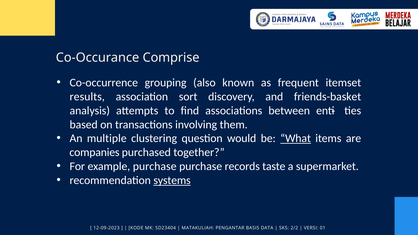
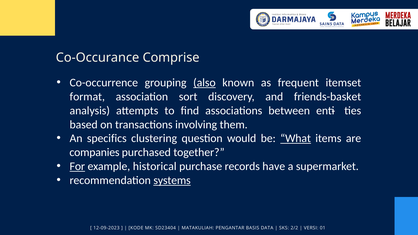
also underline: none -> present (204, 83)
results: results -> format (87, 97)
multiple: multiple -> specifics (107, 139)
For underline: none -> present (77, 166)
example purchase: purchase -> historical (155, 166)
taste: taste -> have (274, 166)
